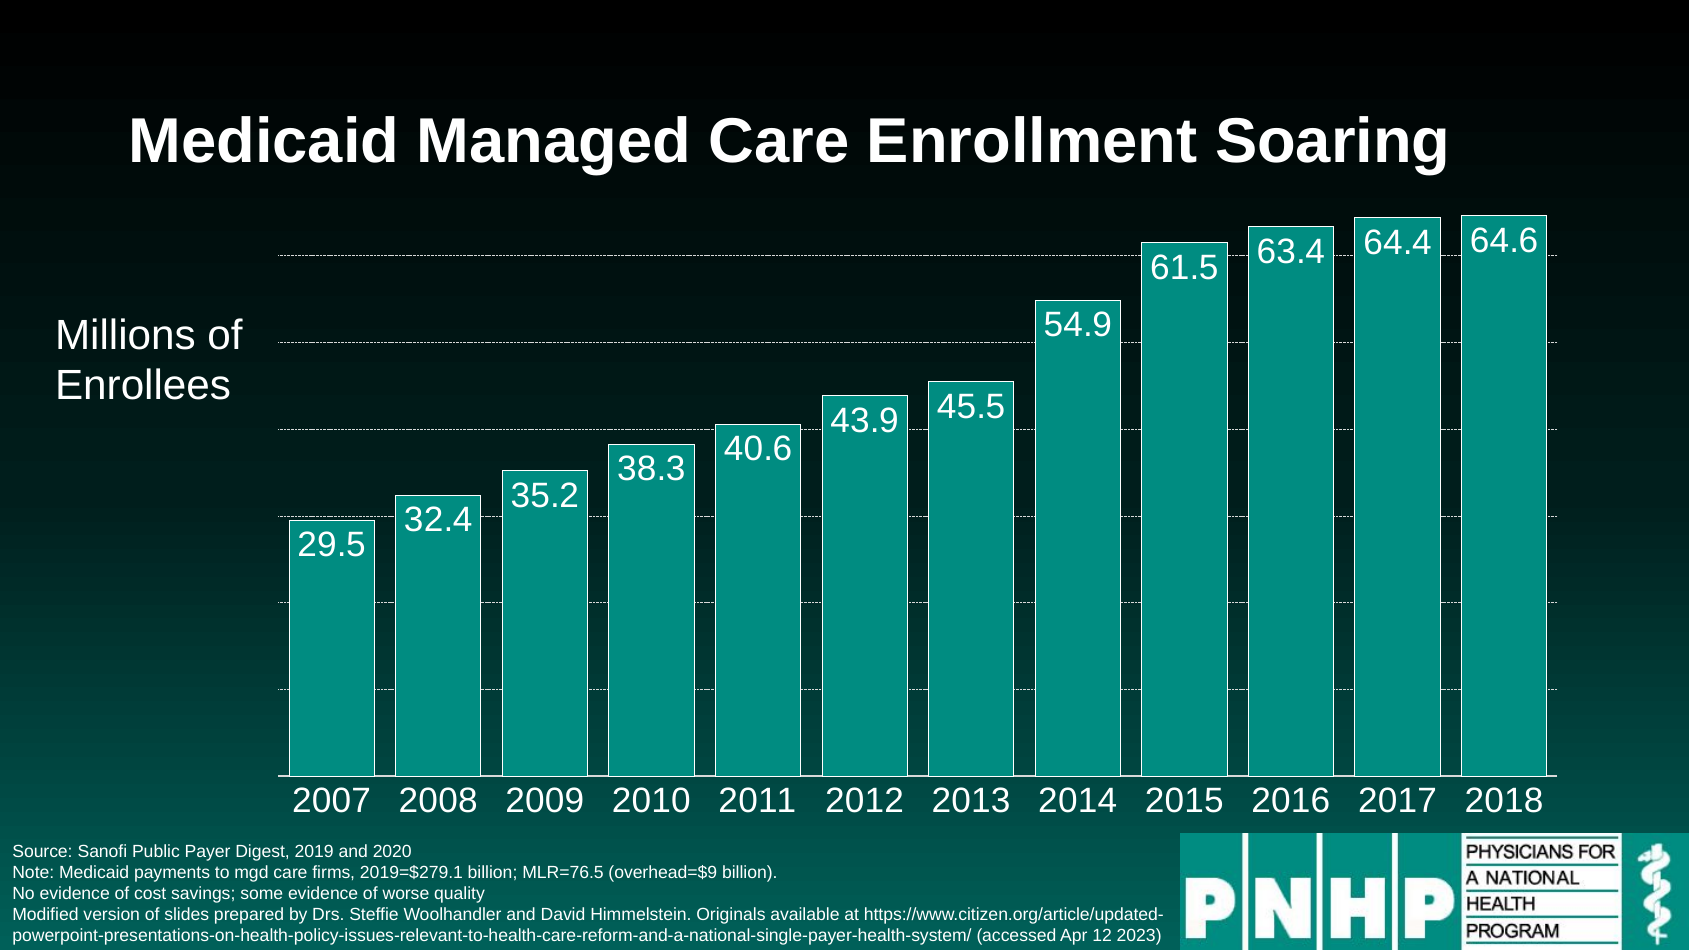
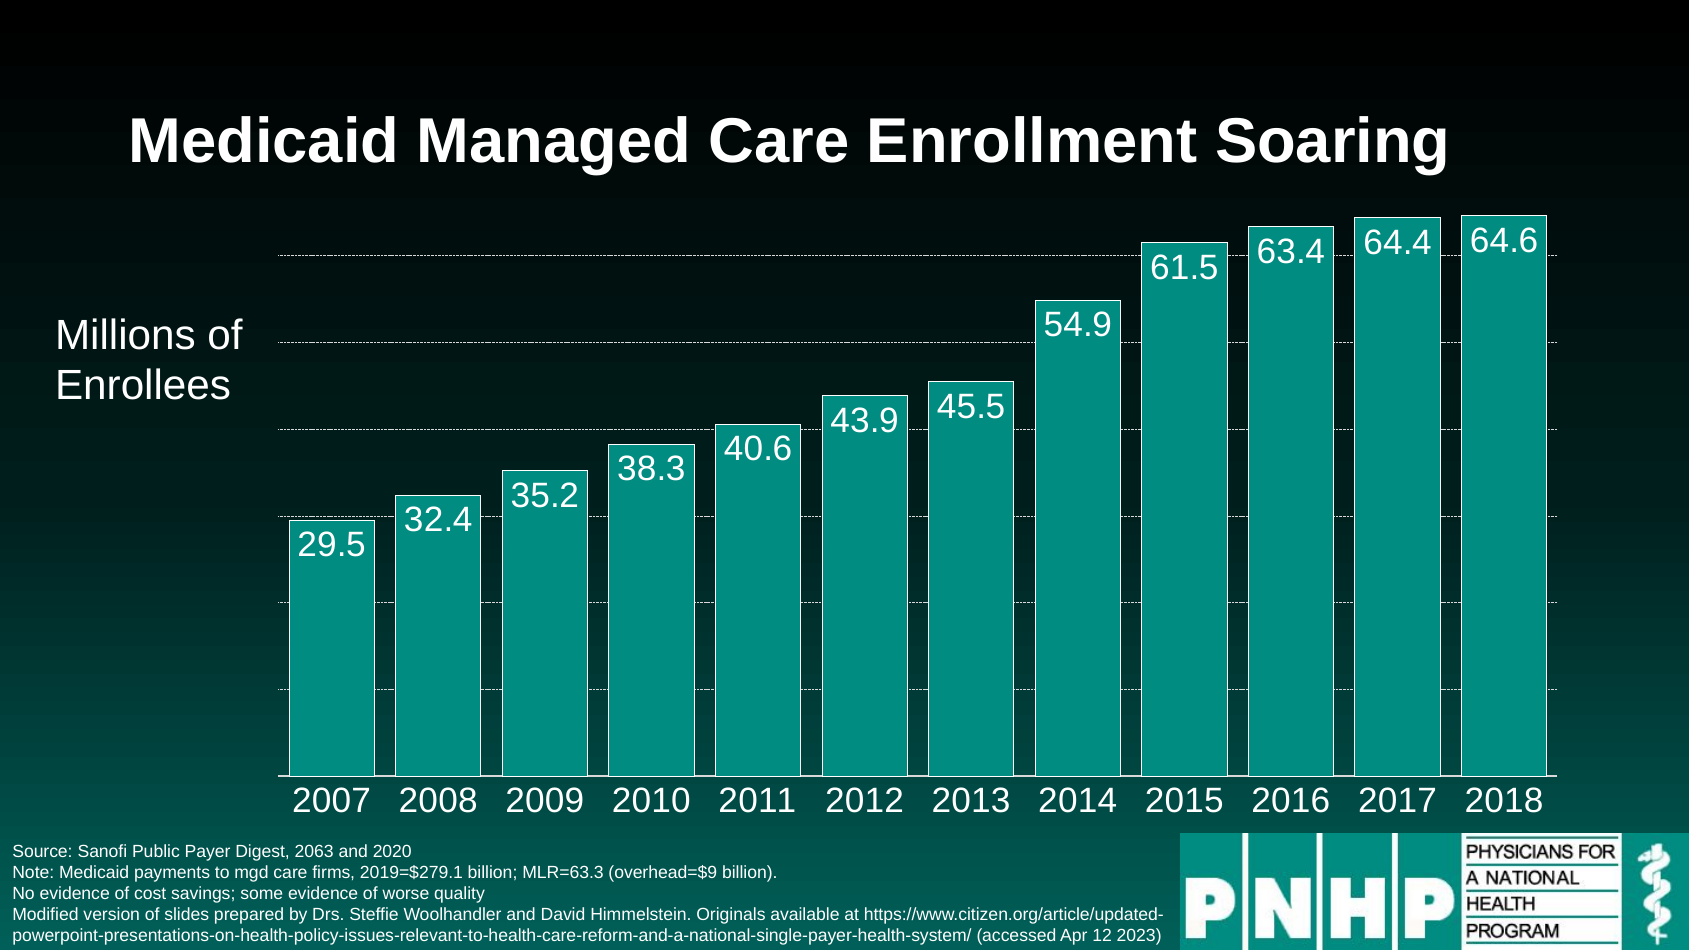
2019: 2019 -> 2063 (314, 852)
MLR=76.5: MLR=76.5 -> MLR=63.3 (563, 873)
